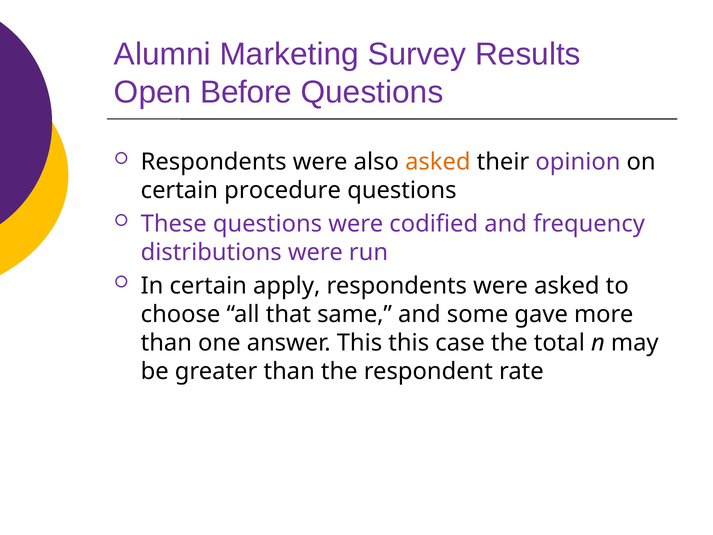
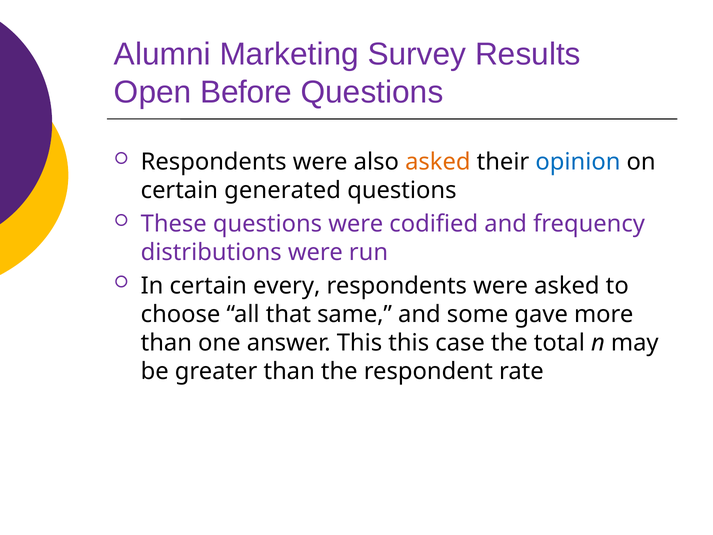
opinion colour: purple -> blue (578, 162)
procedure: procedure -> generated (283, 191)
apply: apply -> every (287, 286)
